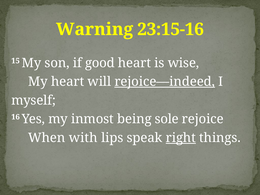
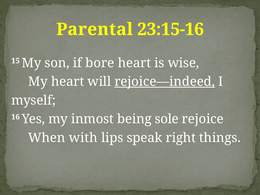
Warning: Warning -> Parental (95, 29)
good: good -> bore (100, 63)
right underline: present -> none (181, 138)
